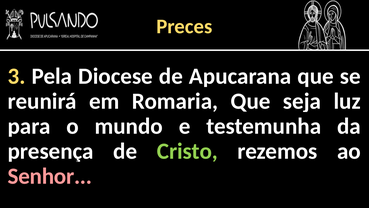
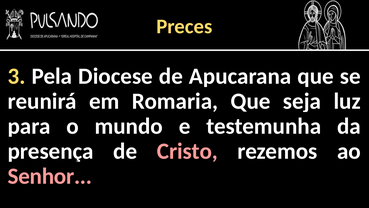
Cristo colour: light green -> pink (187, 151)
